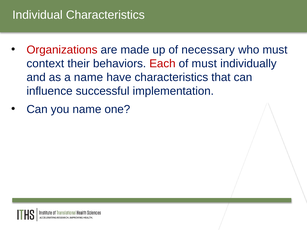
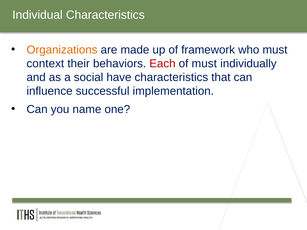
Organizations colour: red -> orange (62, 50)
necessary: necessary -> framework (208, 50)
a name: name -> social (89, 77)
